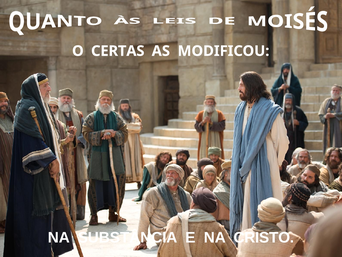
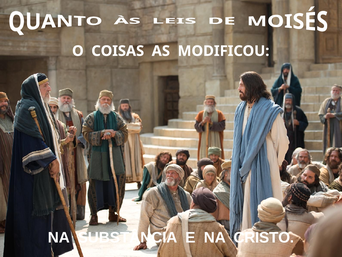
CERTAS: CERTAS -> COISAS (118, 51)
